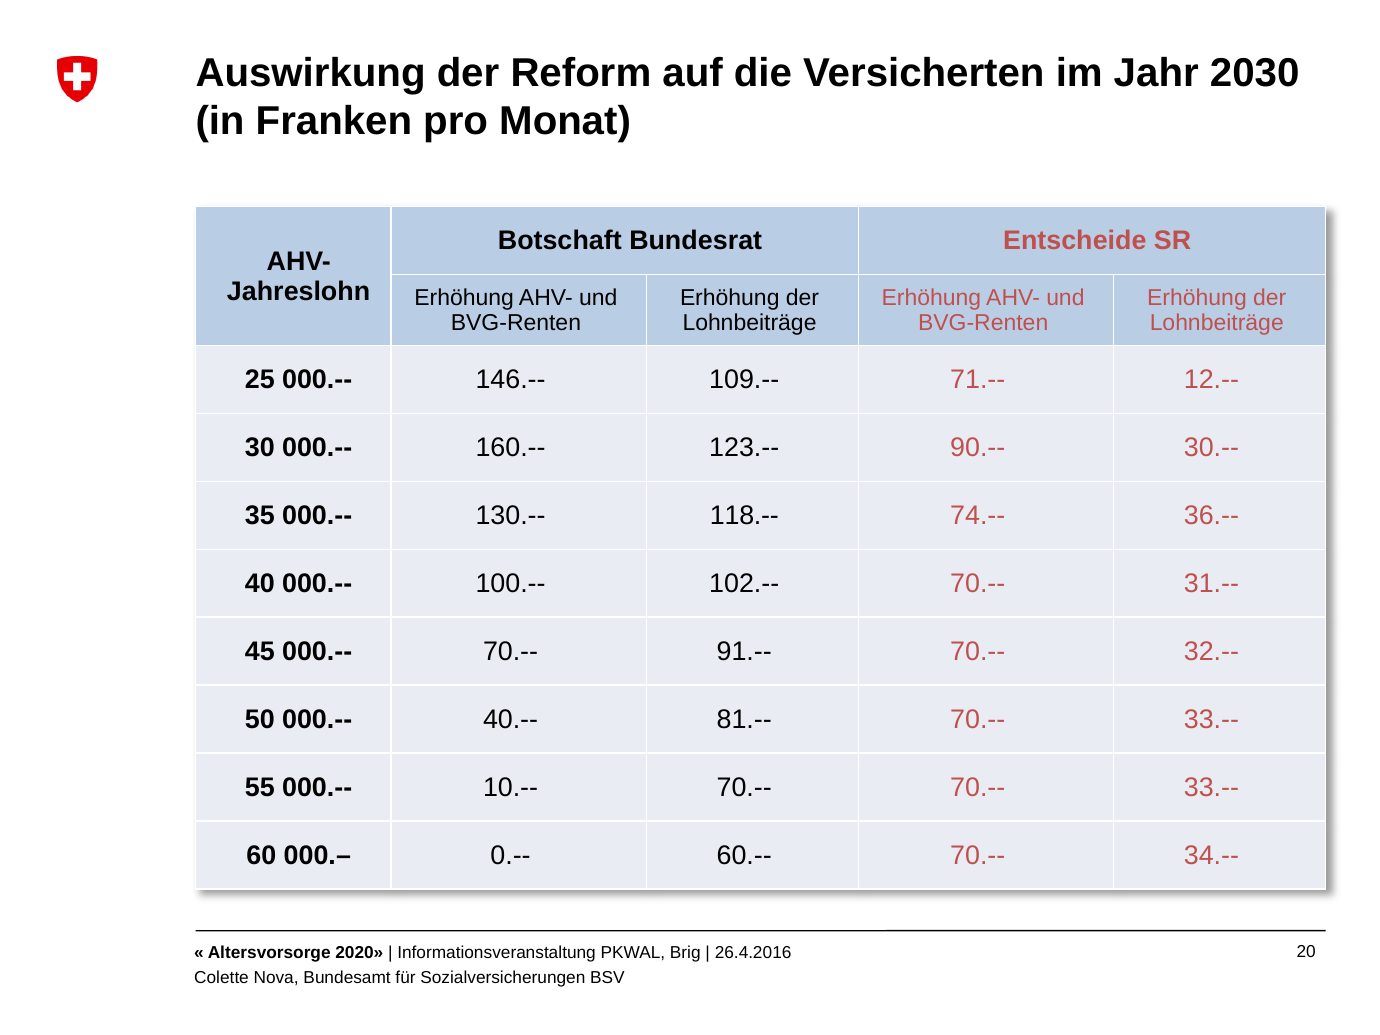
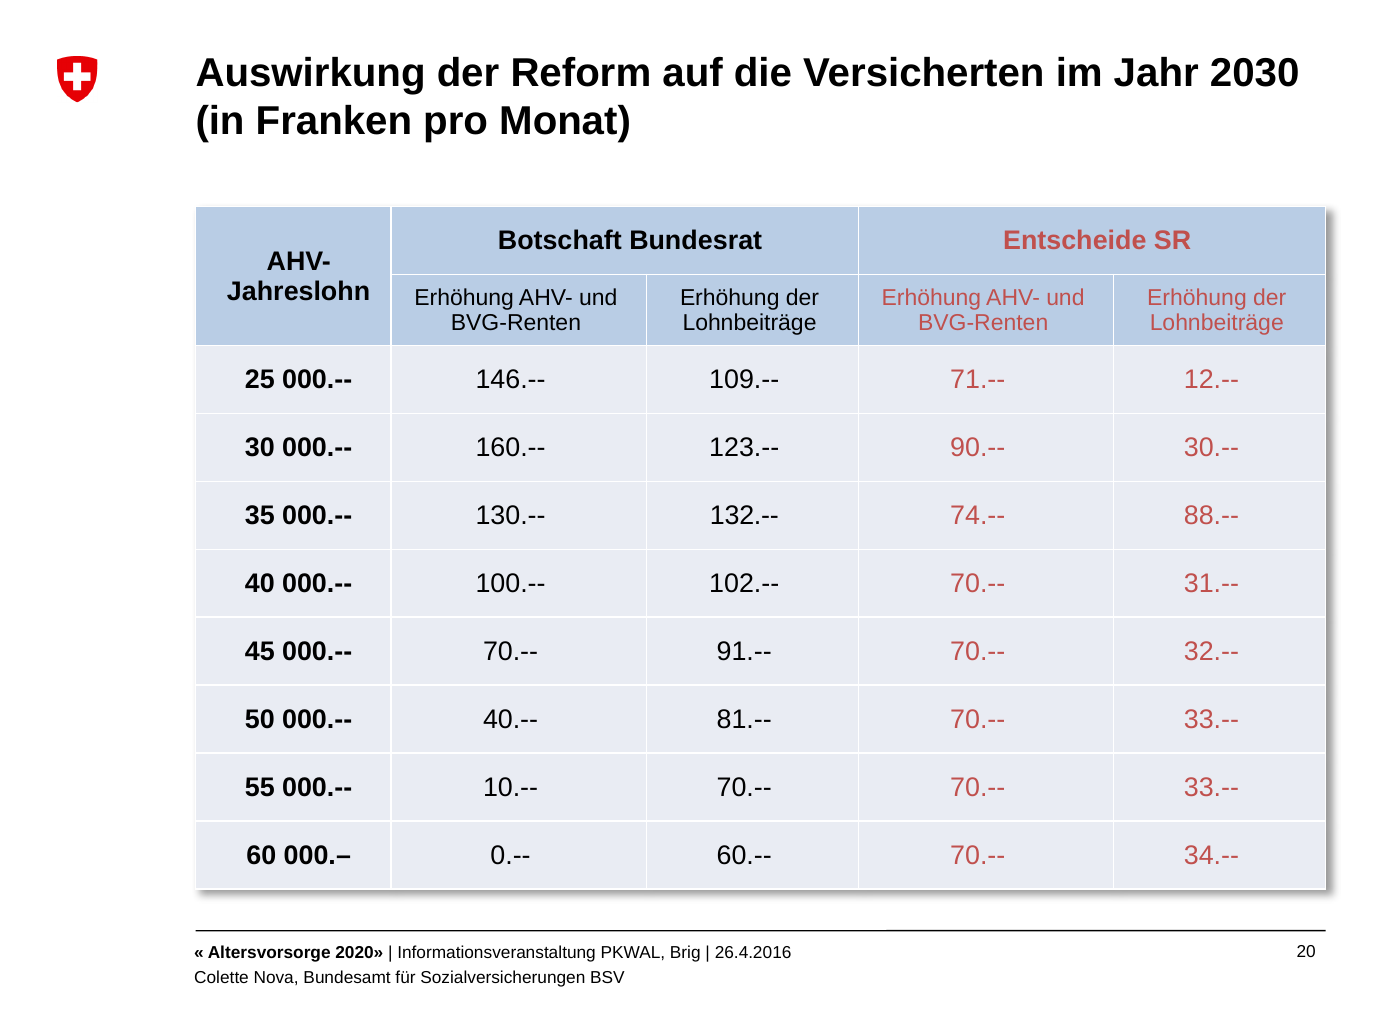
118.--: 118.-- -> 132.-- (744, 516)
36.--: 36.-- -> 88.-- (1211, 516)
